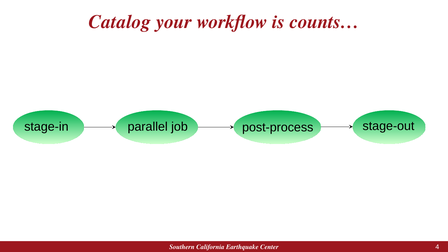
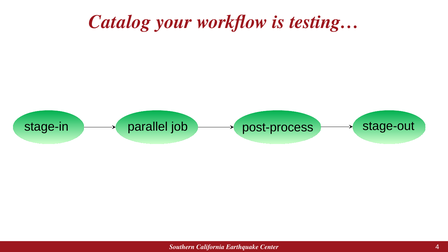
counts…: counts… -> testing… (325, 22)
